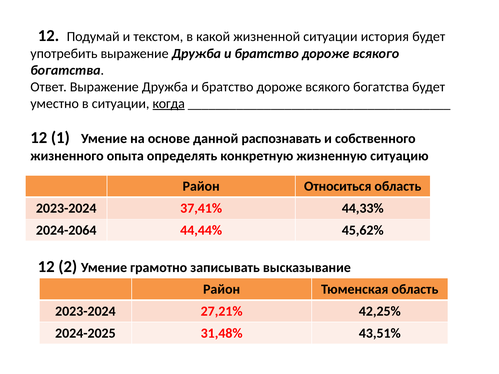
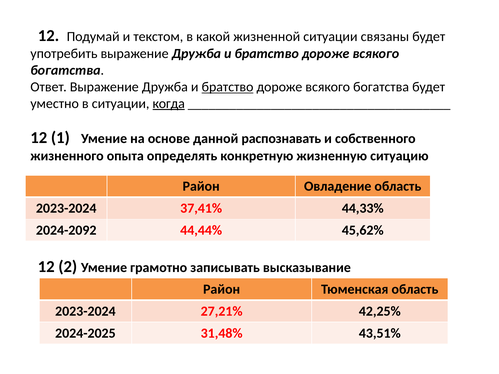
история: история -> связаны (385, 37)
братство underline: none -> present (228, 87)
Относиться: Относиться -> Овладение (338, 186)
2024-2064: 2024-2064 -> 2024-2092 (66, 230)
